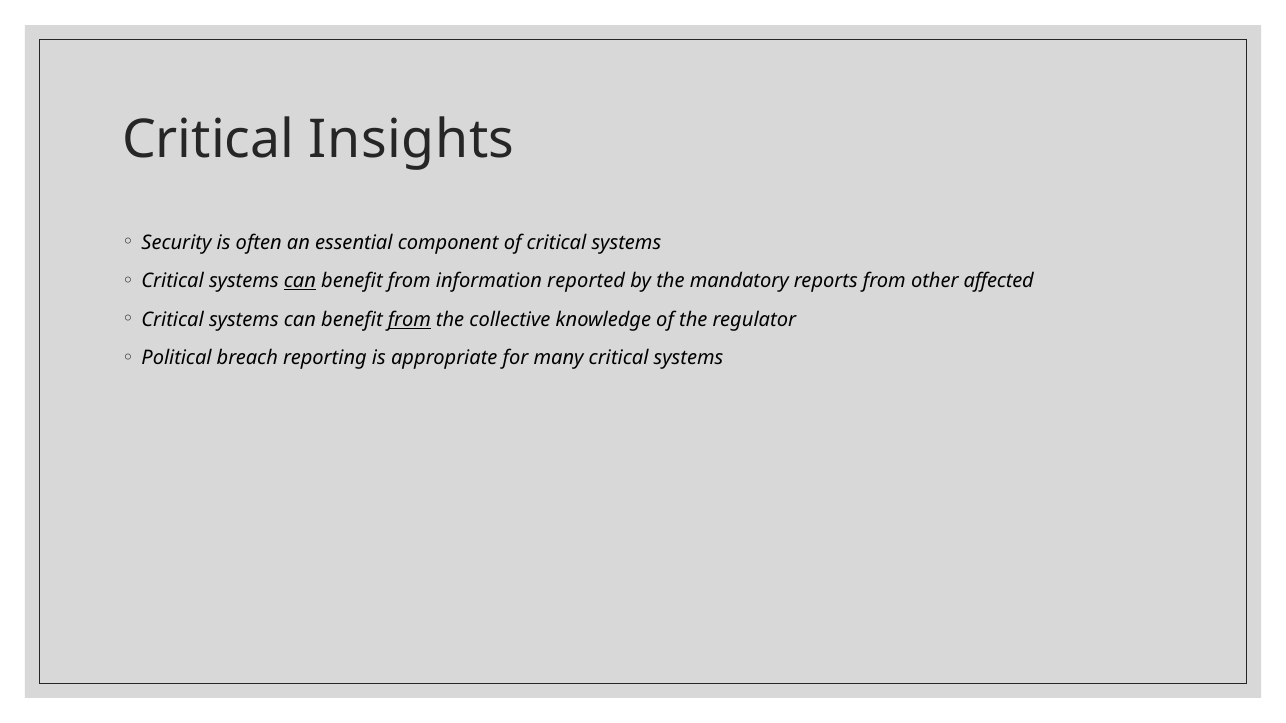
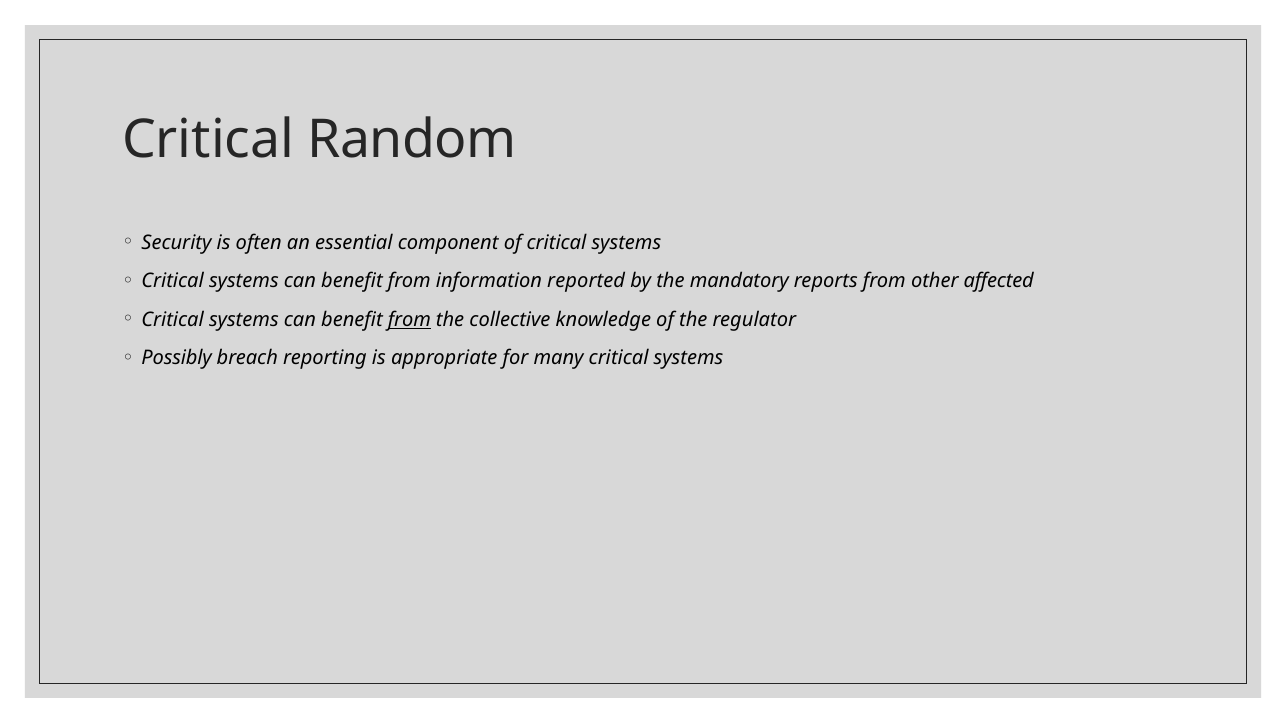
Insights: Insights -> Random (412, 140)
can underline: present -> none (300, 281)
Political: Political -> Possibly (177, 358)
